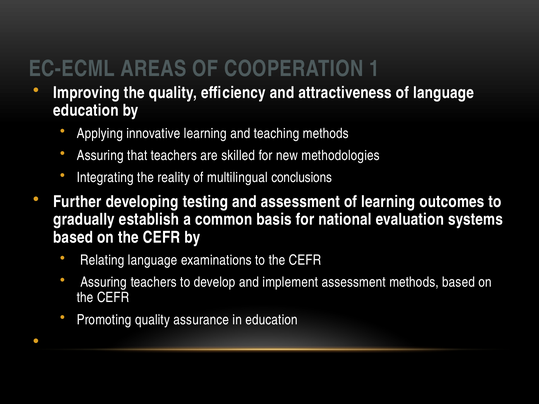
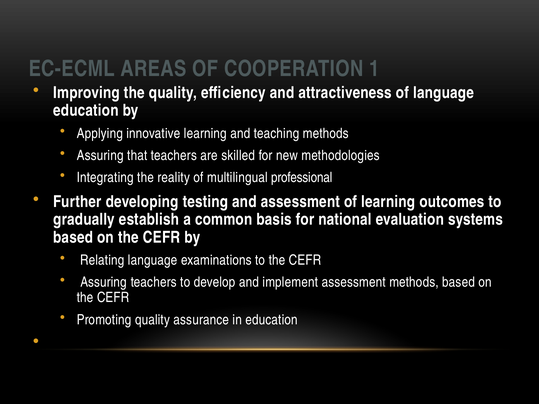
conclusions: conclusions -> professional (302, 178)
